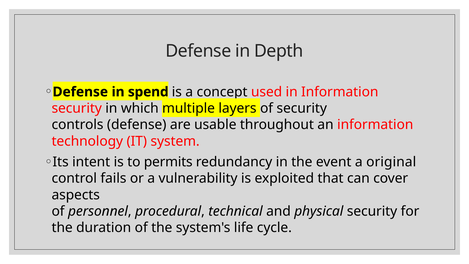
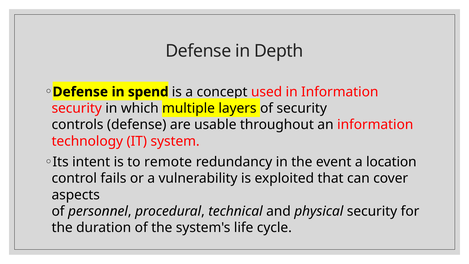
permits: permits -> remote (168, 162)
original: original -> location (391, 162)
